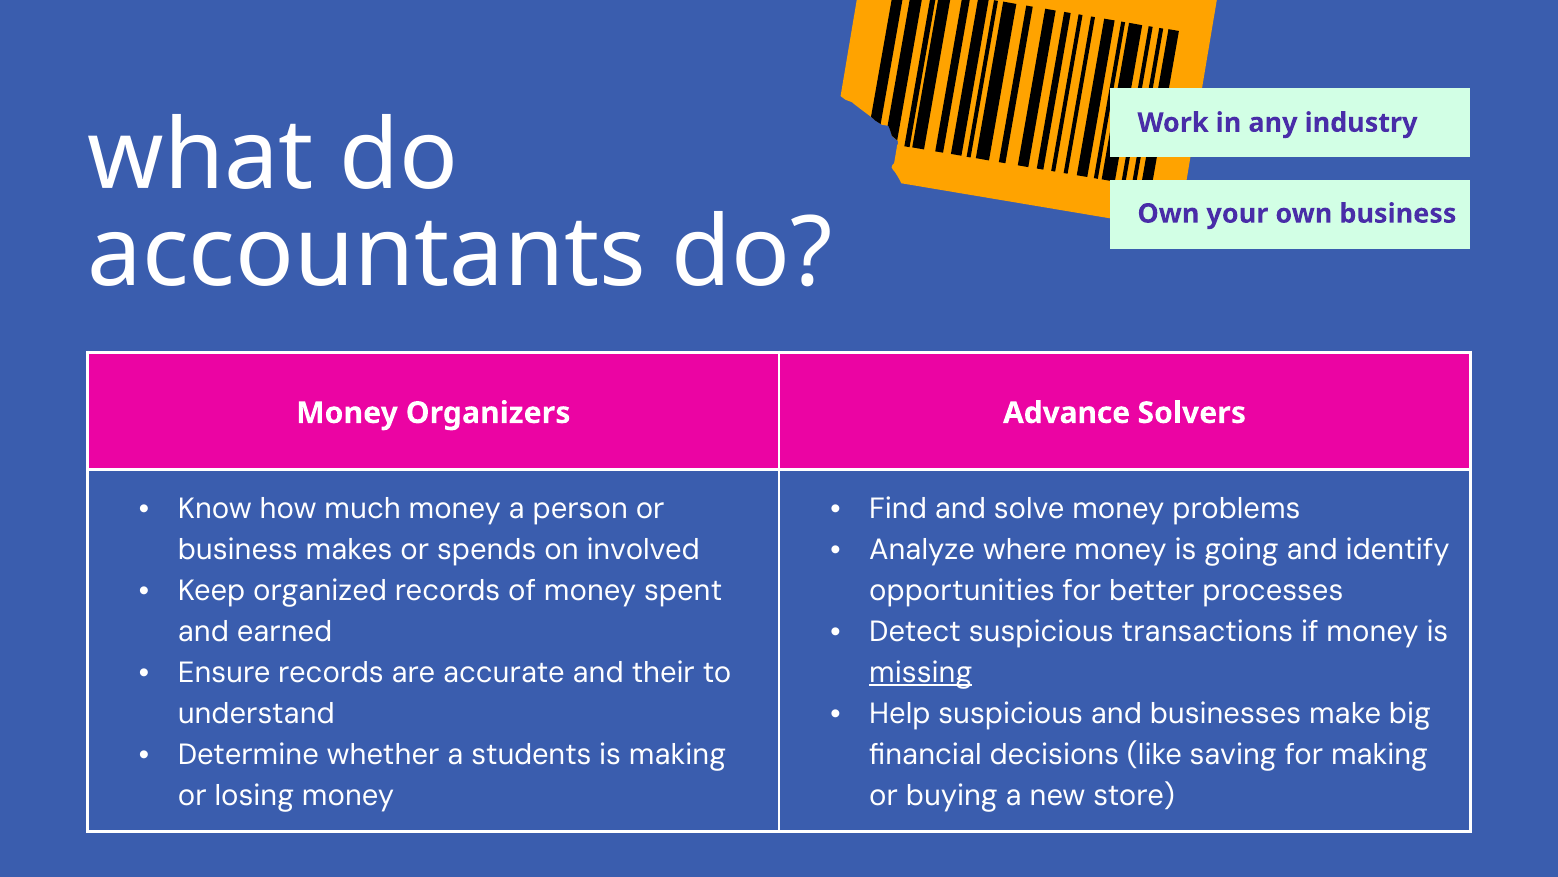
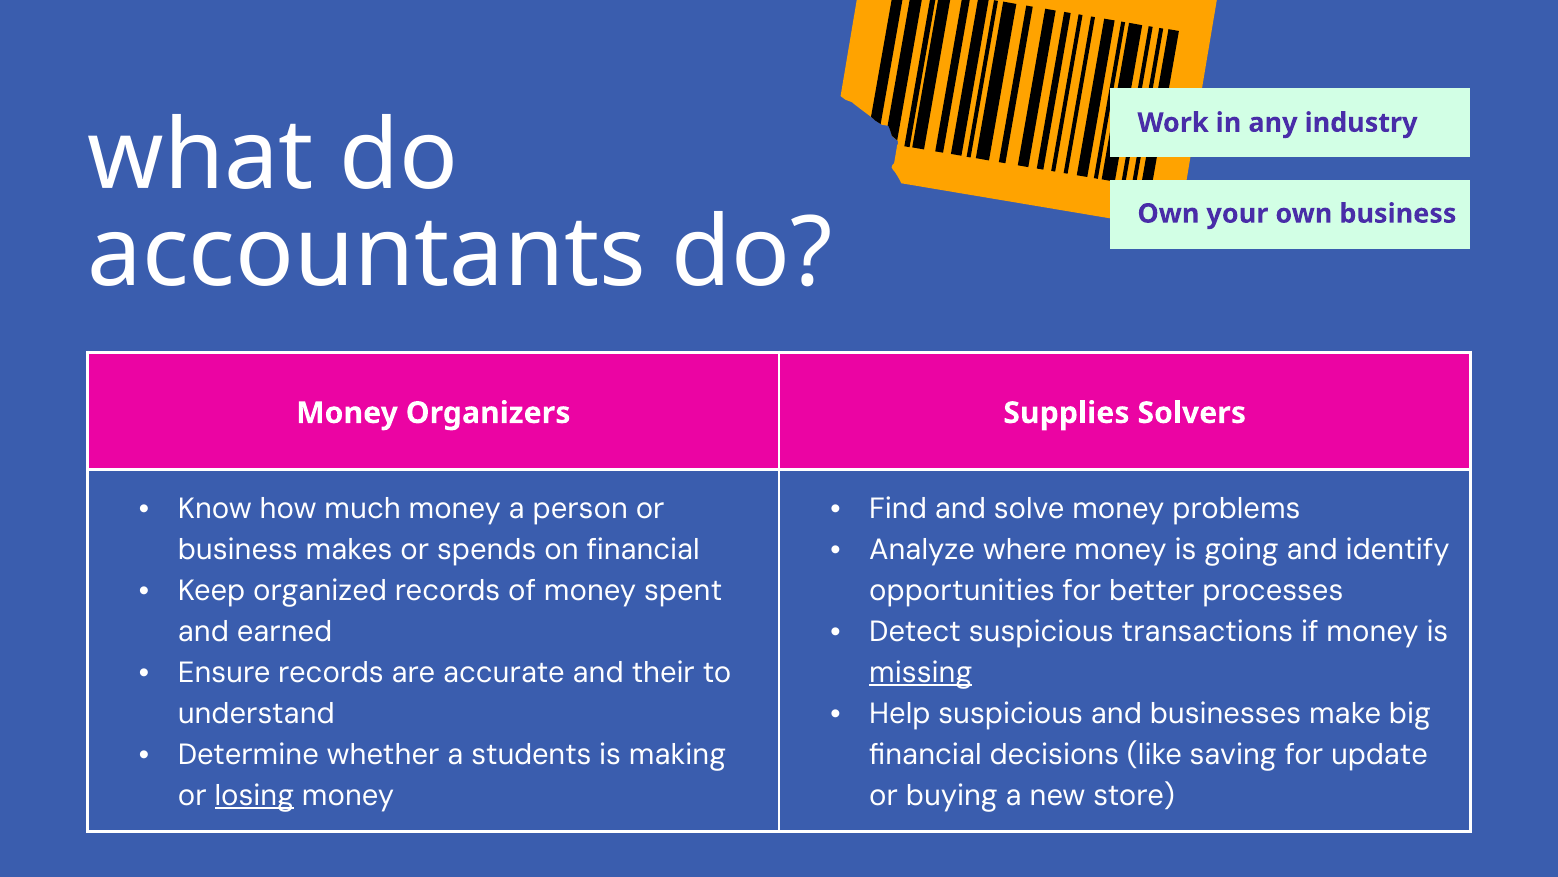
Advance: Advance -> Supplies (1066, 413)
on involved: involved -> financial (643, 550)
for making: making -> update (1380, 754)
losing underline: none -> present (254, 795)
